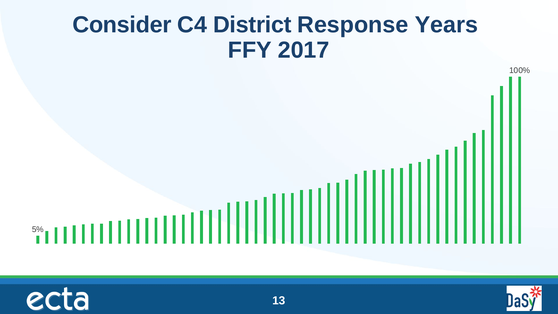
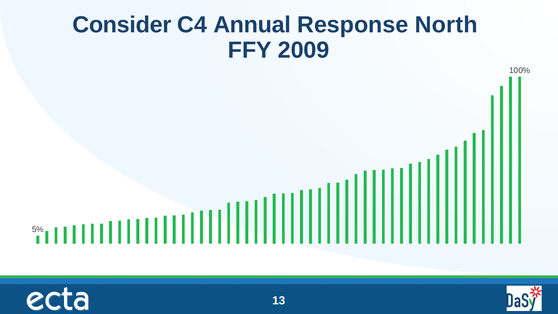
District: District -> Annual (252, 25)
Years: Years -> North (446, 25)
2017: 2017 -> 2009 (304, 50)
